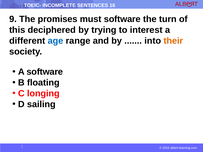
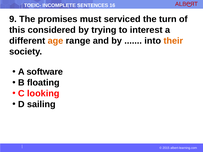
must software: software -> serviced (122, 19)
deciphered: deciphered -> considered (52, 30)
age colour: blue -> orange (56, 41)
longing: longing -> looking (43, 94)
